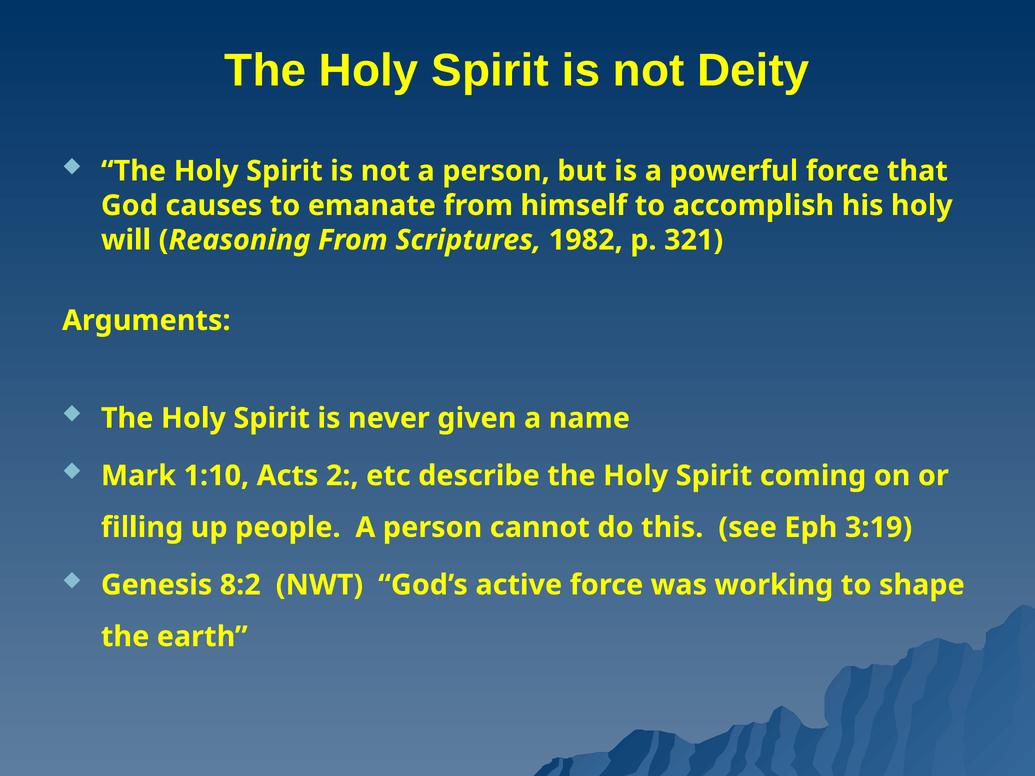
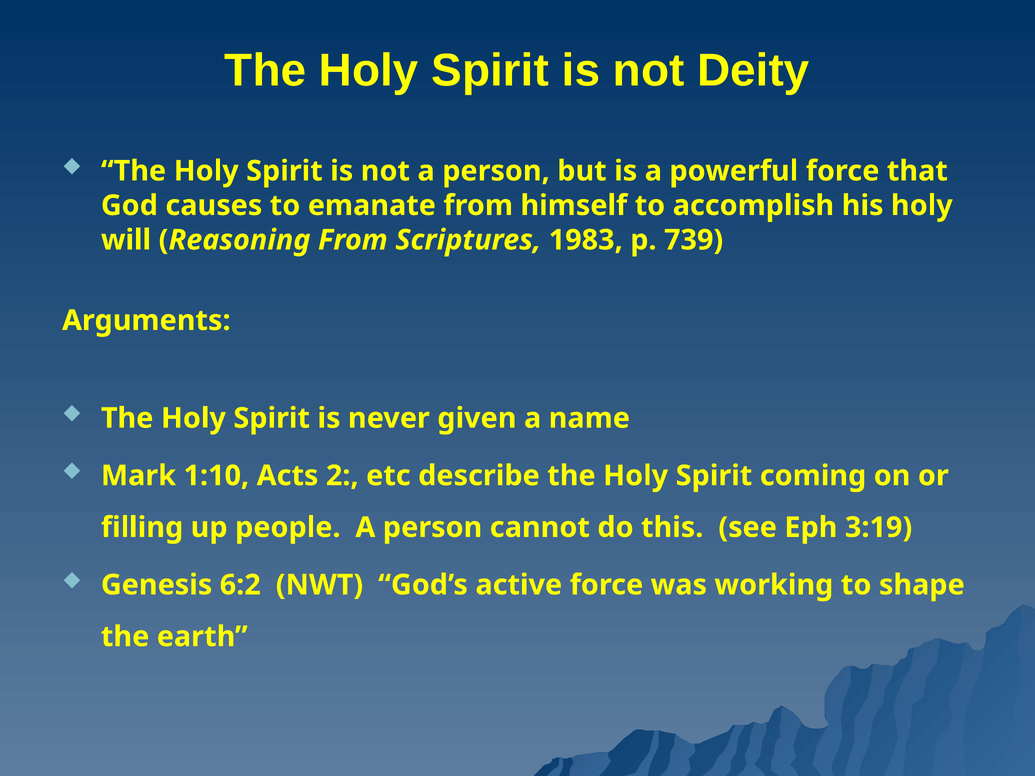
1982: 1982 -> 1983 (586, 240)
321: 321 -> 739 (694, 240)
8:2: 8:2 -> 6:2 (240, 585)
